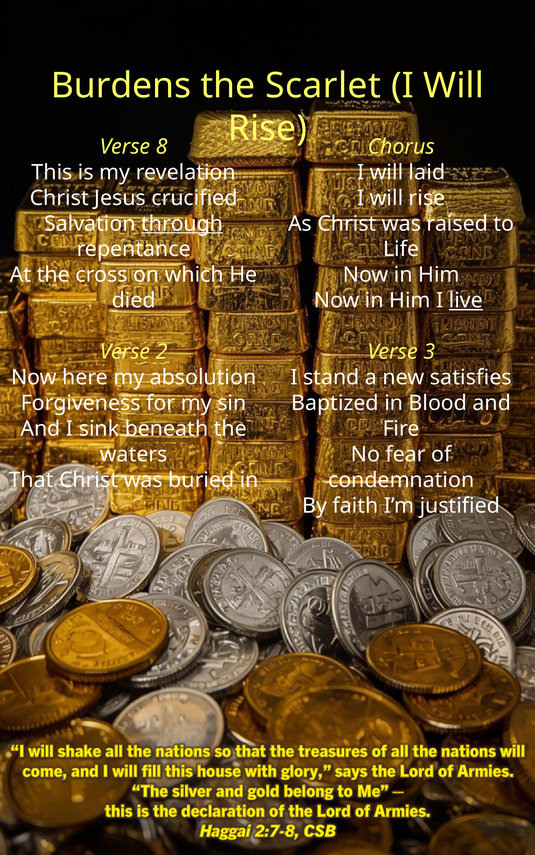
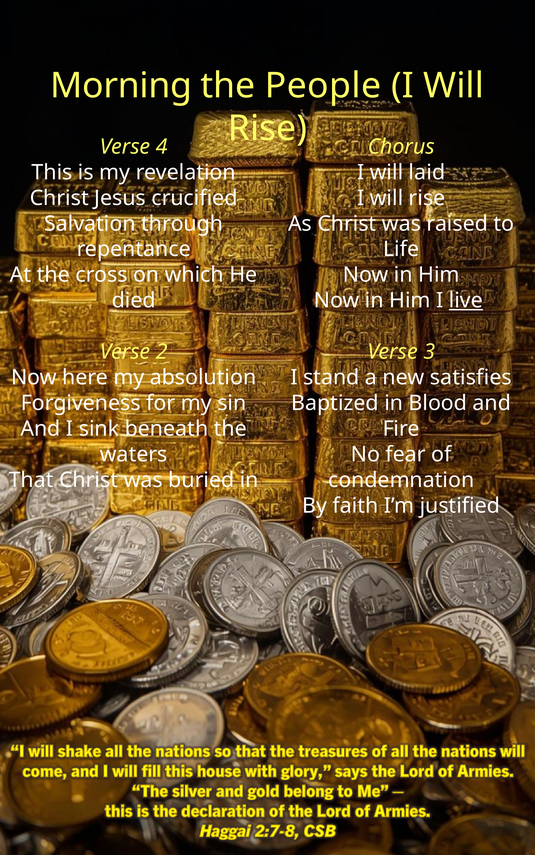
Burdens: Burdens -> Morning (121, 86)
Scarlet: Scarlet -> People (323, 86)
8: 8 -> 4 (162, 147)
through underline: present -> none (182, 224)
